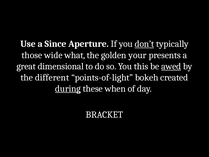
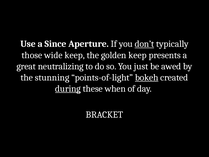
wide what: what -> keep (75, 55)
golden your: your -> keep (137, 55)
dimensional: dimensional -> neutralizing (61, 66)
this: this -> just (141, 66)
awed underline: present -> none (171, 66)
different: different -> stunning (52, 77)
bokeh underline: none -> present (147, 77)
